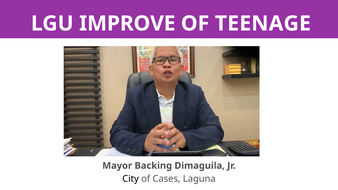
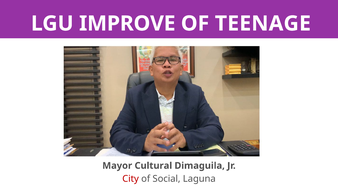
Backing: Backing -> Cultural (153, 166)
City colour: black -> red (131, 179)
Cases: Cases -> Social (167, 179)
